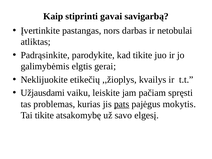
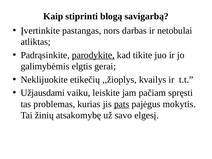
gavai: gavai -> blogą (111, 16)
parodykite underline: none -> present (93, 55)
Tai tikite: tikite -> žinių (44, 115)
